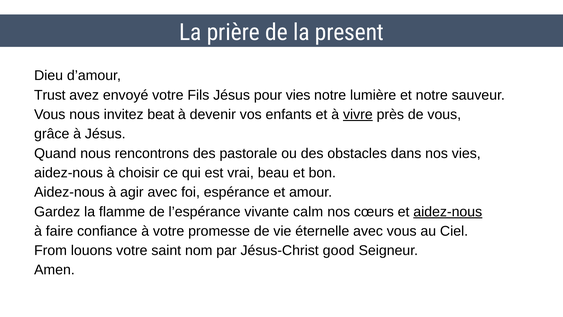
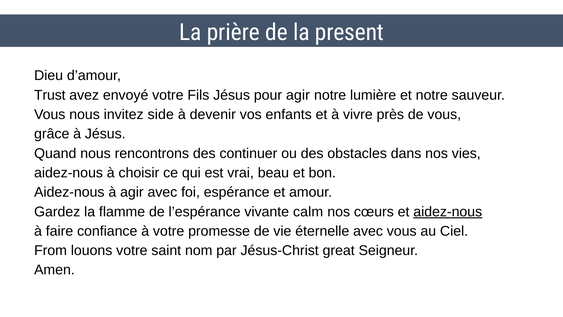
pour vies: vies -> agir (298, 95)
beat: beat -> side (161, 114)
vivre underline: present -> none (358, 114)
pastorale: pastorale -> continuer (248, 153)
good: good -> great (339, 250)
